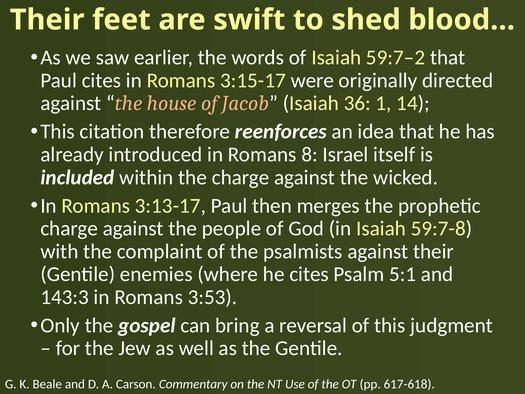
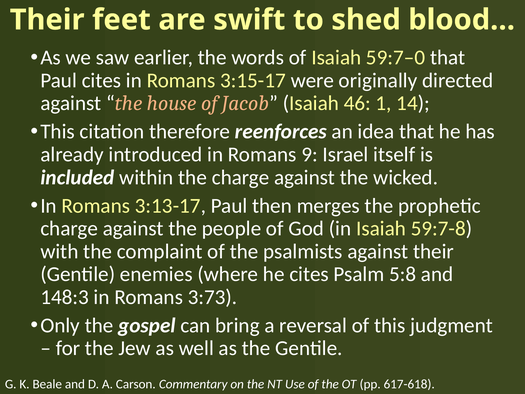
59:7–2: 59:7–2 -> 59:7–0 (396, 58)
36: 36 -> 46 (357, 103)
8: 8 -> 9 (310, 154)
5:1: 5:1 -> 5:8 (403, 274)
143:3: 143:3 -> 148:3 (65, 297)
3:53: 3:53 -> 3:73 (213, 297)
